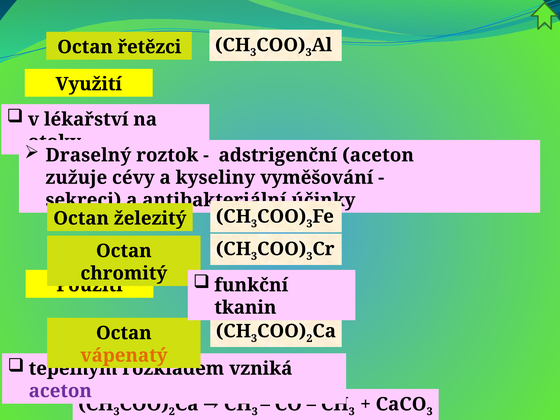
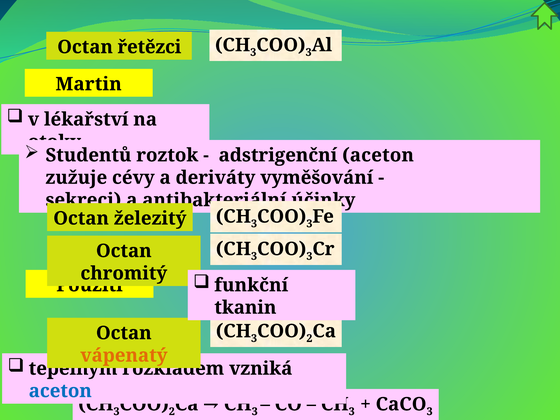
Využití: Využití -> Martin (89, 84)
Draselný: Draselný -> Studentů (88, 155)
kyseliny: kyseliny -> deriváty (215, 178)
aceton colour: purple -> blue (60, 391)
